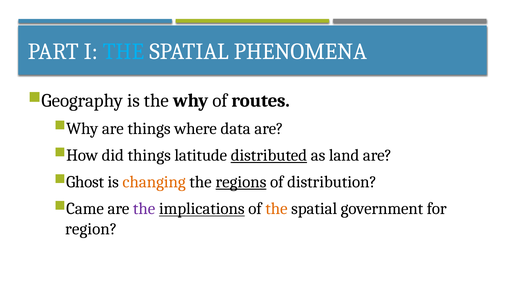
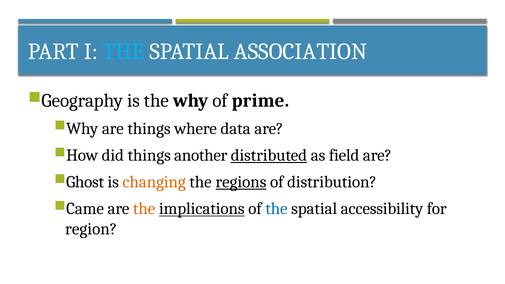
PHENOMENA: PHENOMENA -> ASSOCIATION (301, 52)
routes: routes -> prime (260, 101)
latitude: latitude -> another (201, 155)
land: land -> field (344, 155)
the colour: purple -> orange (144, 209)
the colour: orange -> blue (276, 209)
government: government -> accessibility (382, 209)
